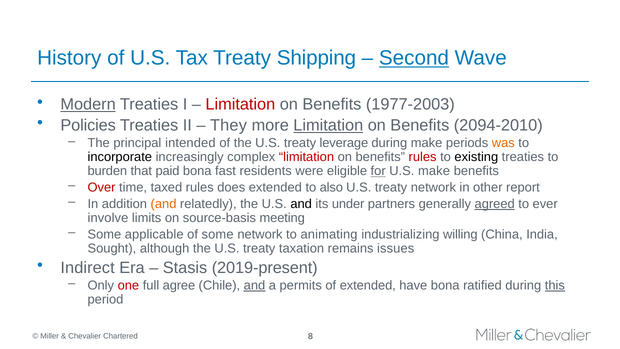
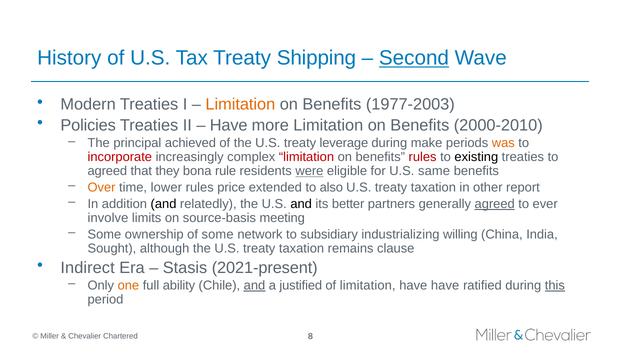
Modern underline: present -> none (88, 104)
Limitation colour: red -> orange (240, 104)
They: They -> Have (229, 125)
Limitation underline: present -> none (328, 125)
2094-2010: 2094-2010 -> 2000-2010 (498, 125)
intended: intended -> achieved (190, 143)
incorporate colour: black -> red (120, 157)
burden: burden -> agreed (107, 171)
paid: paid -> they (168, 171)
fast: fast -> rule (226, 171)
were underline: none -> present (309, 171)
for underline: present -> none (378, 171)
U.S make: make -> same (434, 171)
Over colour: red -> orange (102, 187)
taxed: taxed -> lower (166, 187)
does: does -> price (231, 187)
network: network -> taxation (433, 187)
and colour: orange -> black (164, 204)
under: under -> better (348, 204)
applicable: applicable -> ownership (154, 234)
animating: animating -> subsidiary (329, 234)
issues: issues -> clause (396, 248)
2019-present: 2019-present -> 2021-present (265, 268)
one colour: red -> orange (128, 285)
agree: agree -> ability (179, 285)
permits: permits -> justified (301, 285)
of extended: extended -> limitation (368, 285)
have bona: bona -> have (445, 285)
